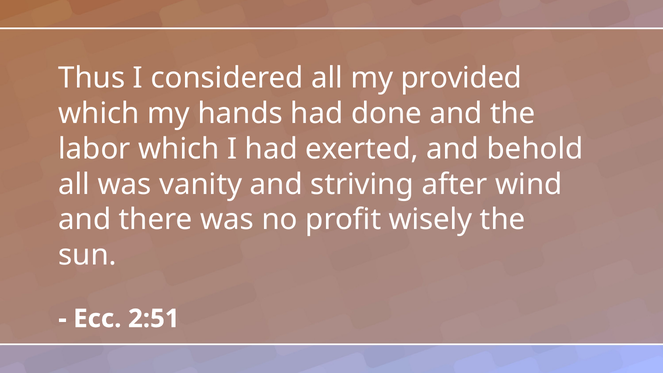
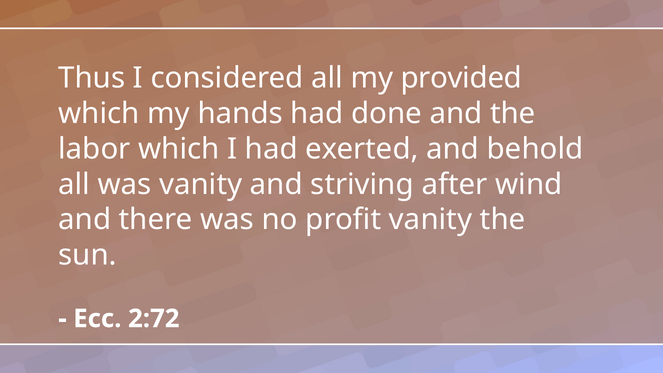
profit wisely: wisely -> vanity (431, 220)
2:51: 2:51 -> 2:72 (154, 319)
